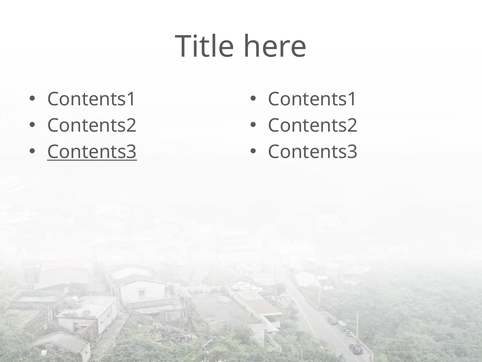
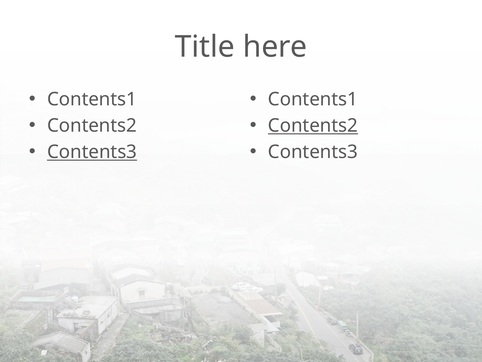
Contents2 underline: none -> present (313, 126)
